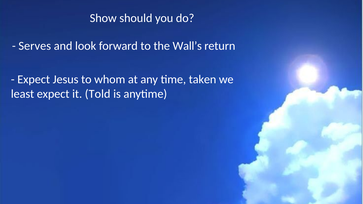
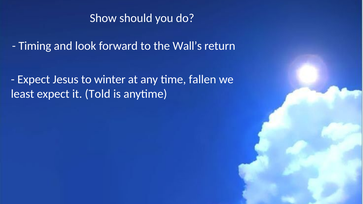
Serves: Serves -> Timing (35, 46)
whom: whom -> winter (110, 79)
taken: taken -> fallen (203, 79)
